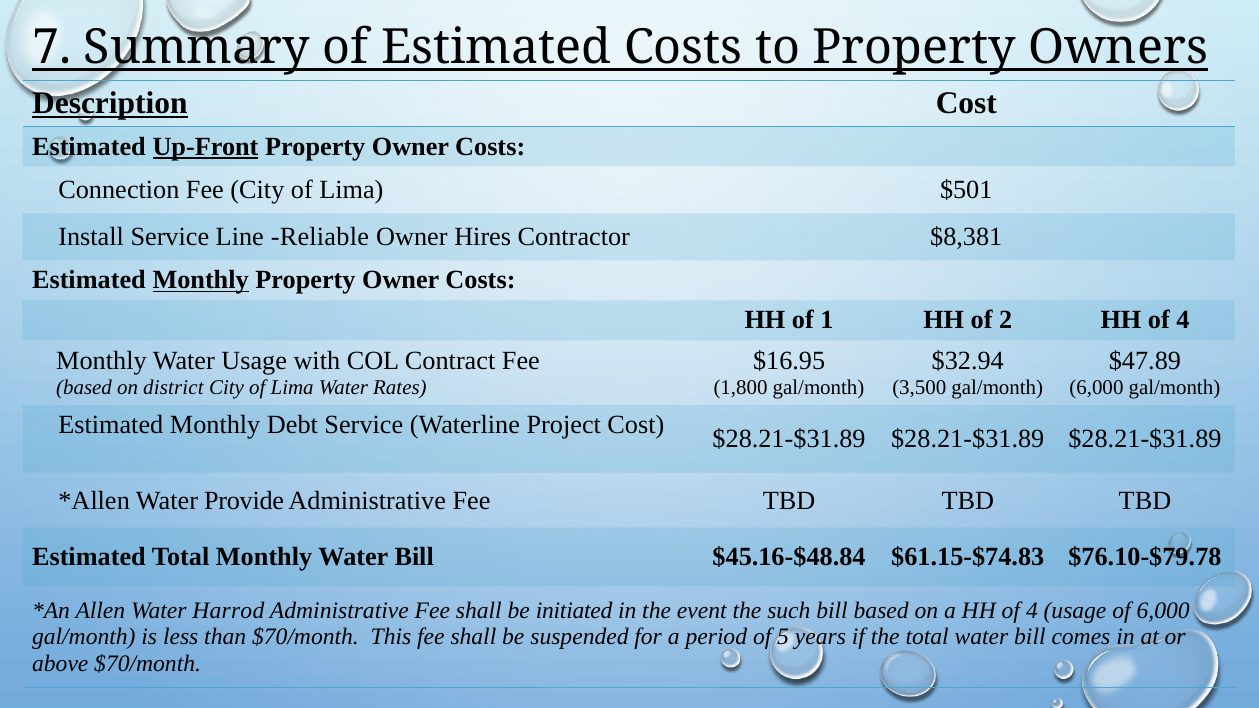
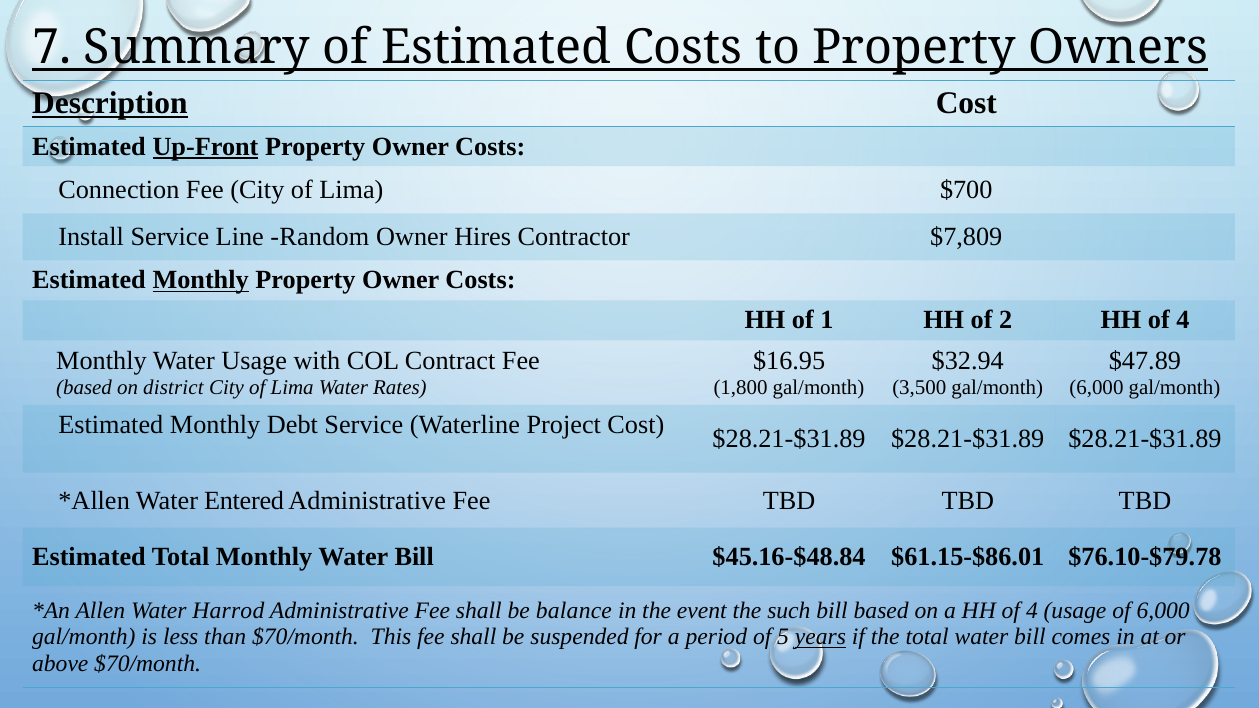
$501: $501 -> $700 (966, 190)
Reliable: Reliable -> Random (320, 237)
$8,381: $8,381 -> $7,809 (966, 237)
Provide: Provide -> Entered (244, 500)
$61.15-$74.83: $61.15-$74.83 -> $61.15-$86.01 (968, 557)
initiated: initiated -> balance (574, 611)
years underline: none -> present (820, 637)
